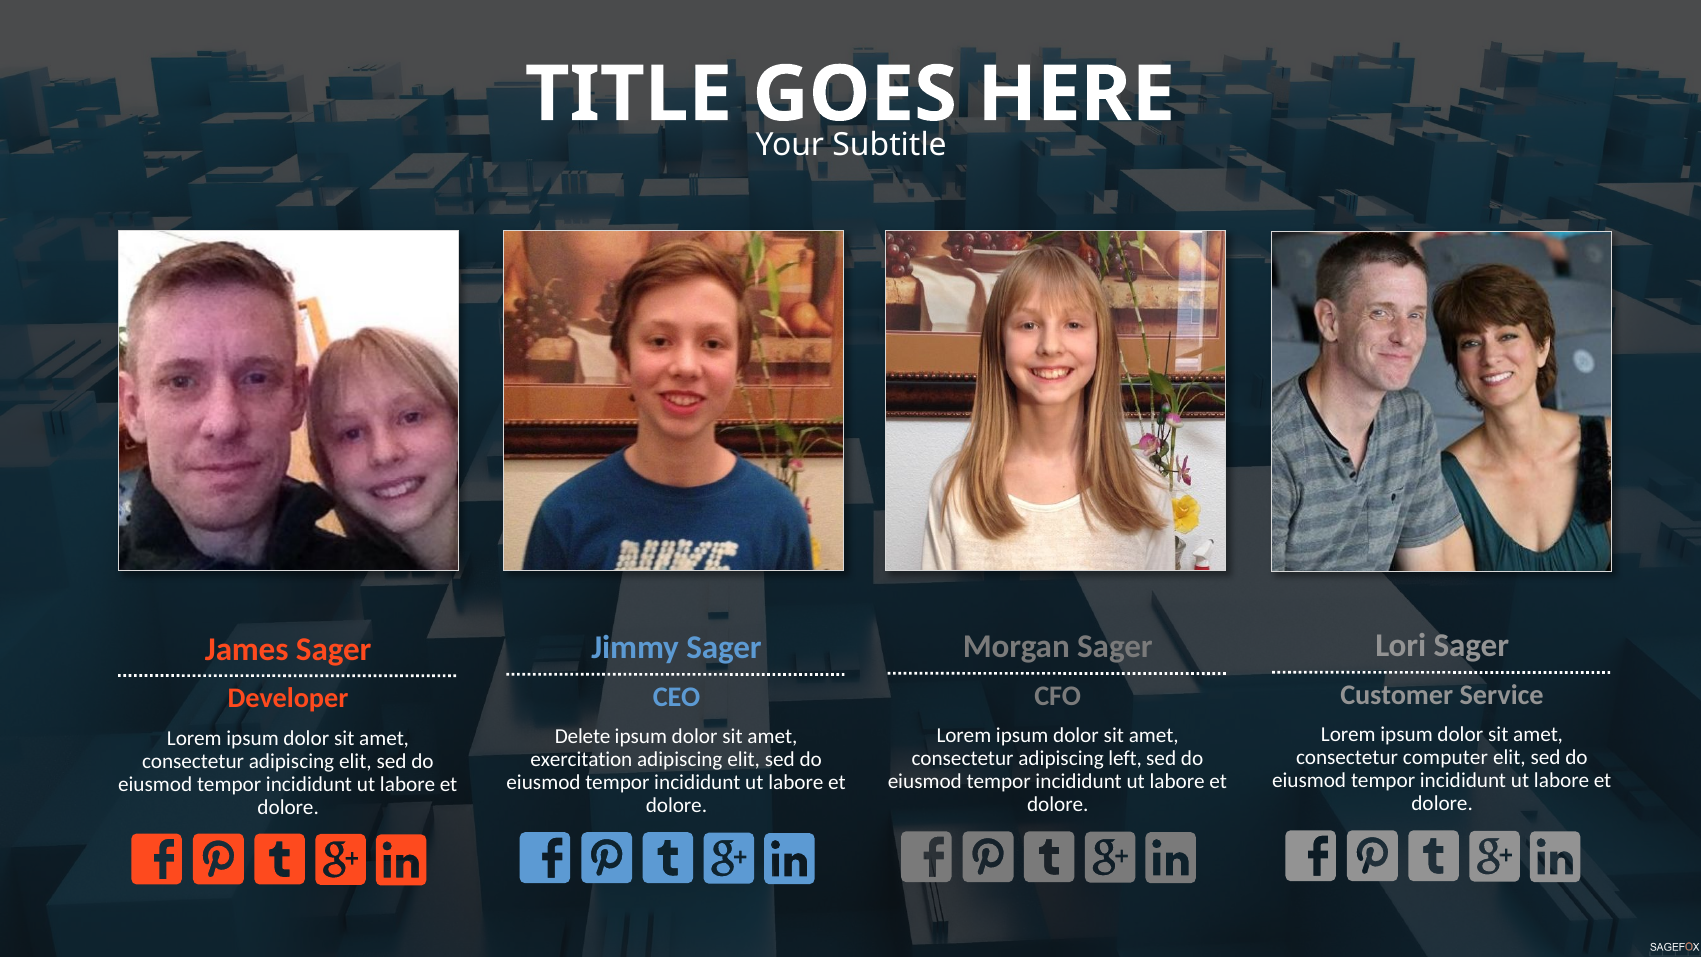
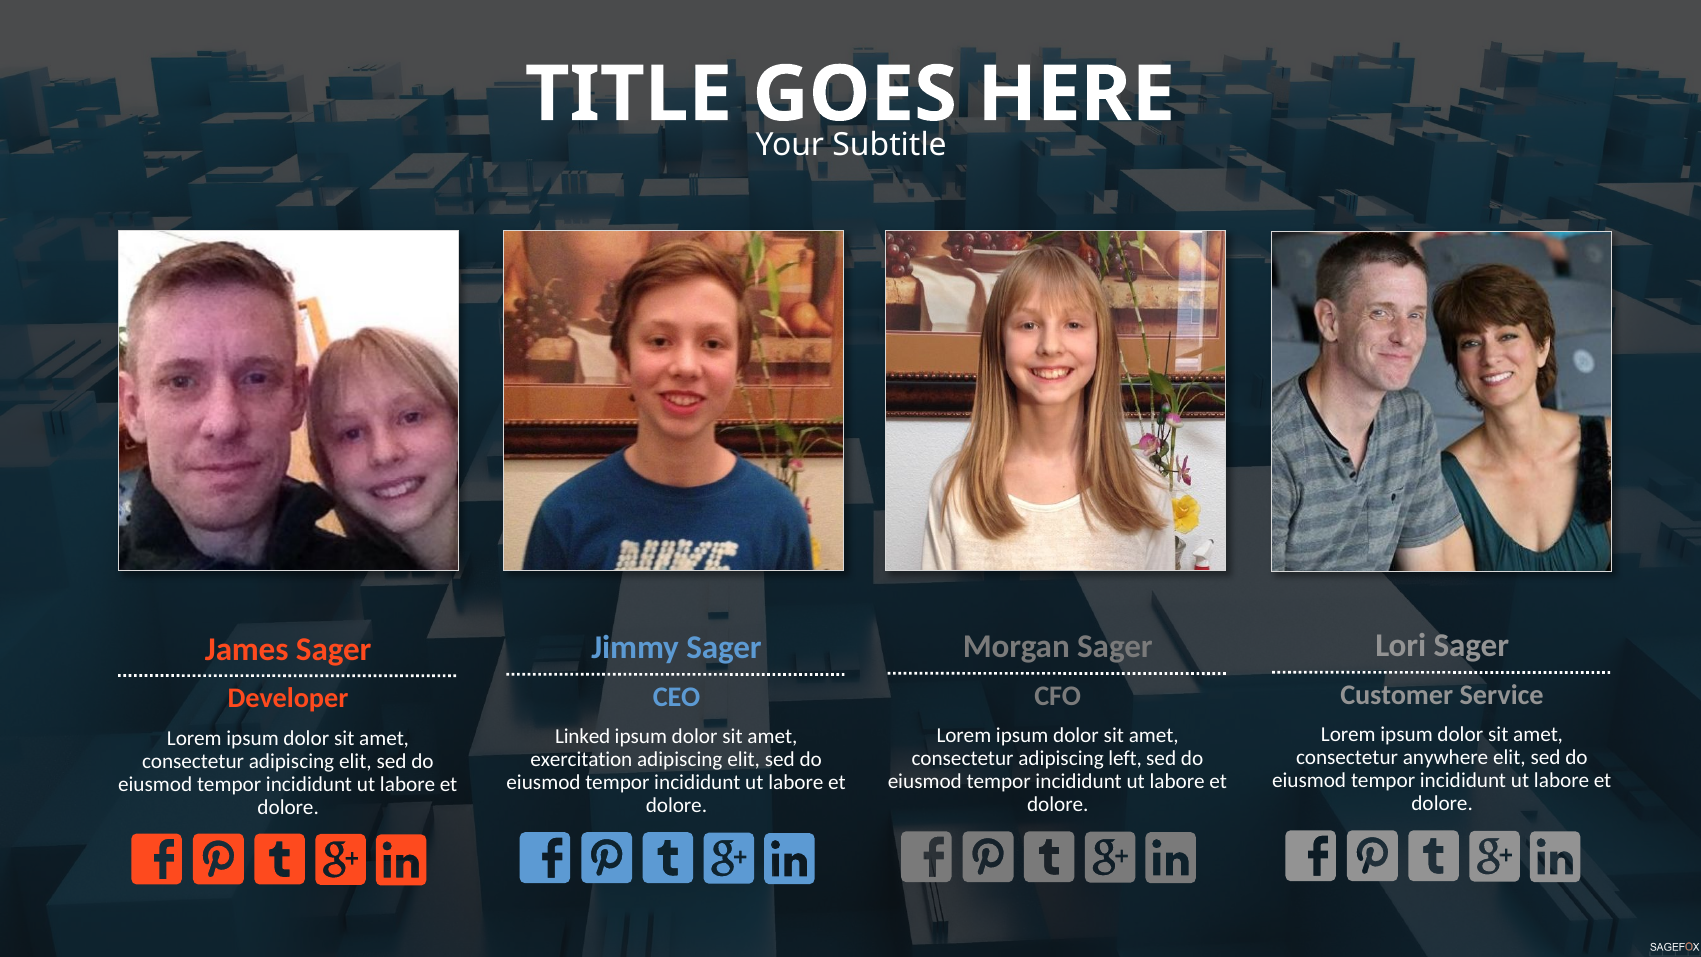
Delete: Delete -> Linked (583, 737)
computer: computer -> anywhere (1446, 758)
